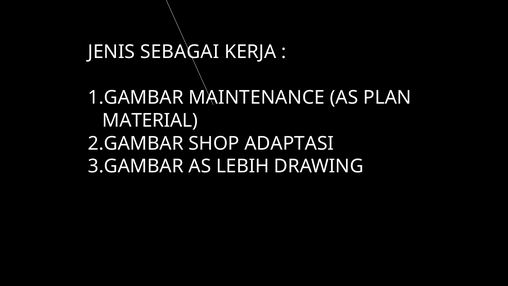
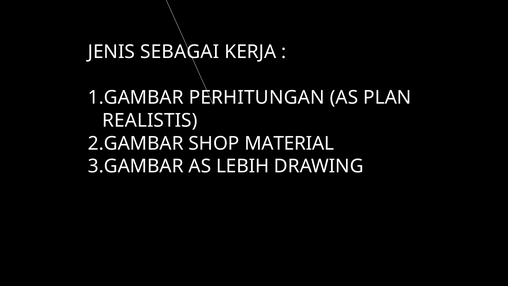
MAINTENANCE: MAINTENANCE -> PERHITUNGAN (257, 98)
MATERIAL: MATERIAL -> REALISTIS (150, 120)
ADAPTASI: ADAPTASI -> MATERIAL (289, 143)
